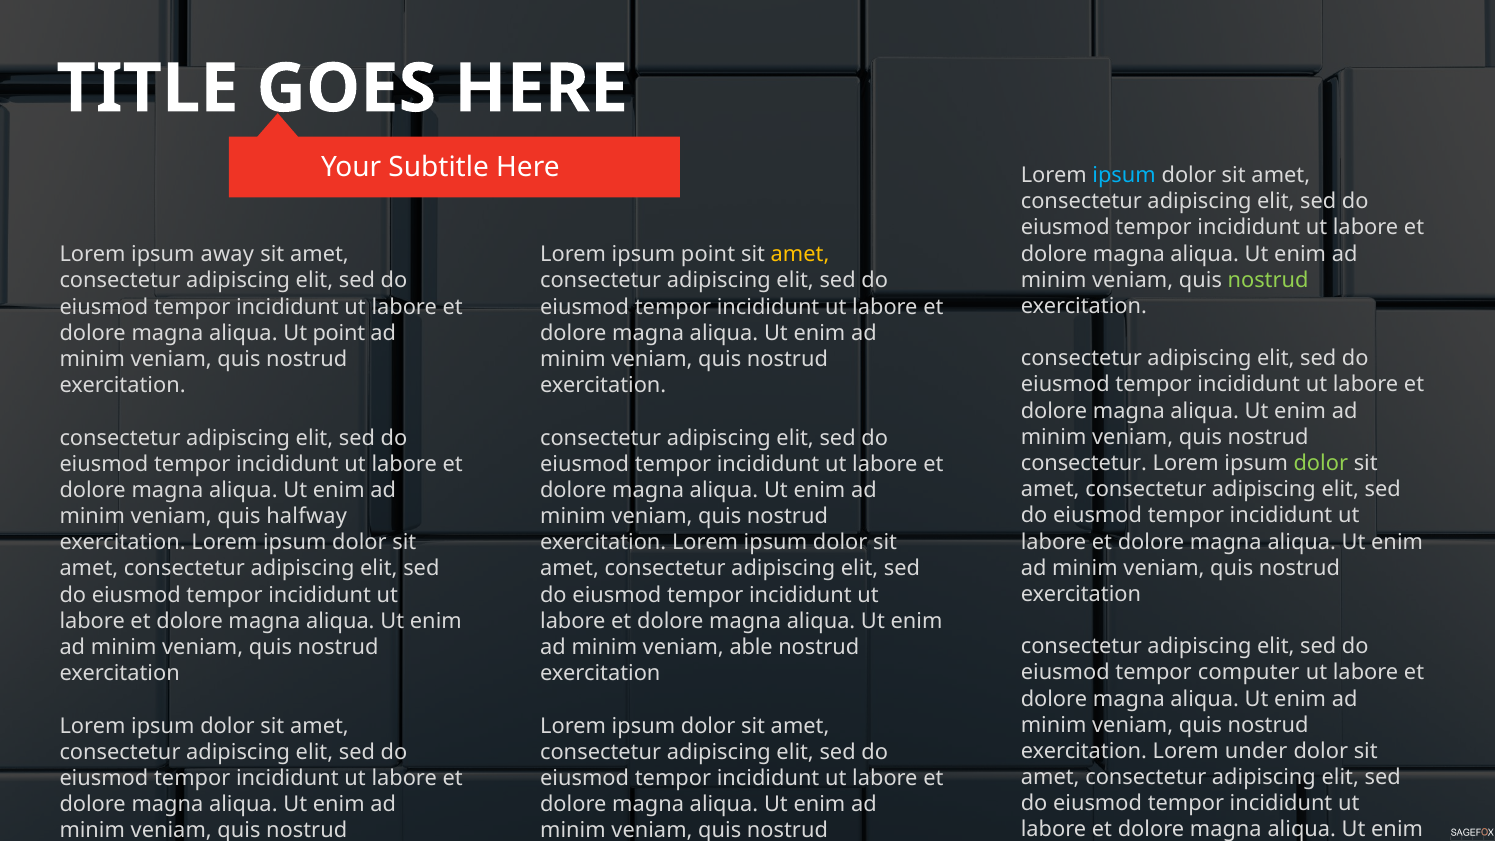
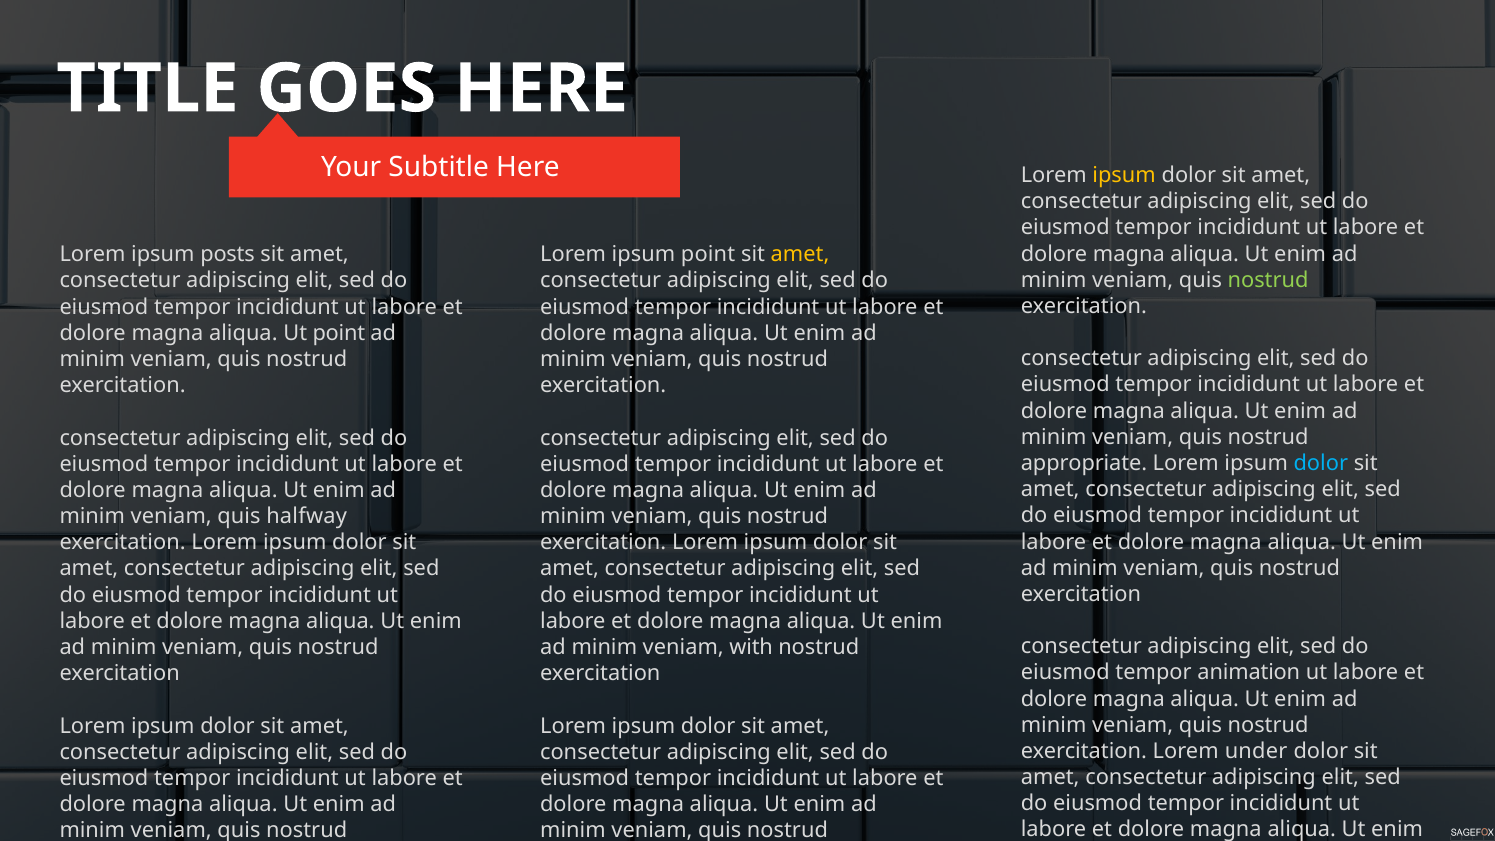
ipsum colour: light blue -> yellow (1124, 175)
away: away -> posts (228, 255)
consectetur: consectetur -> appropriate (1084, 463)
dolor colour: light green -> light blue (1321, 463)
able: able -> with (751, 647)
computer: computer -> animation (1249, 673)
